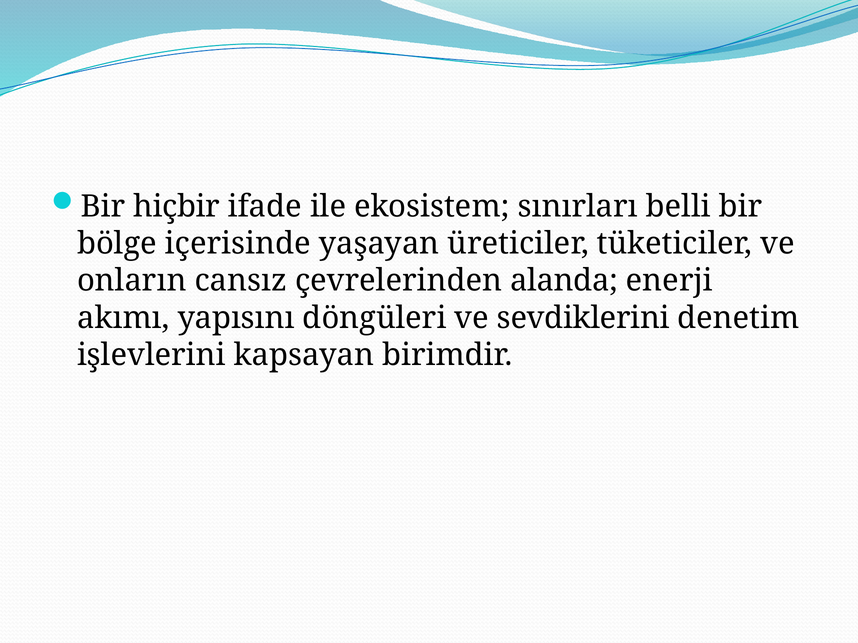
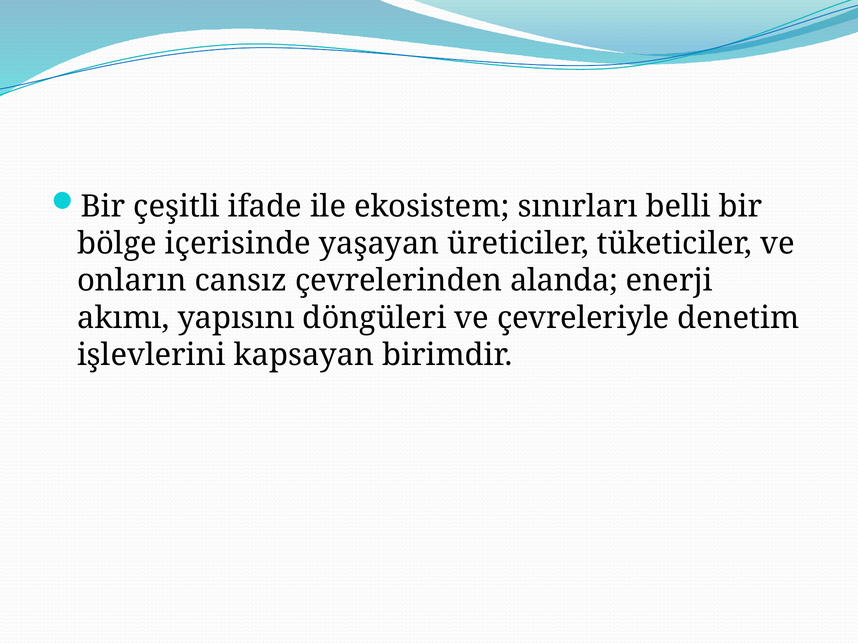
hiçbir: hiçbir -> çeşitli (177, 207)
sevdiklerini: sevdiklerini -> çevreleriyle (583, 318)
